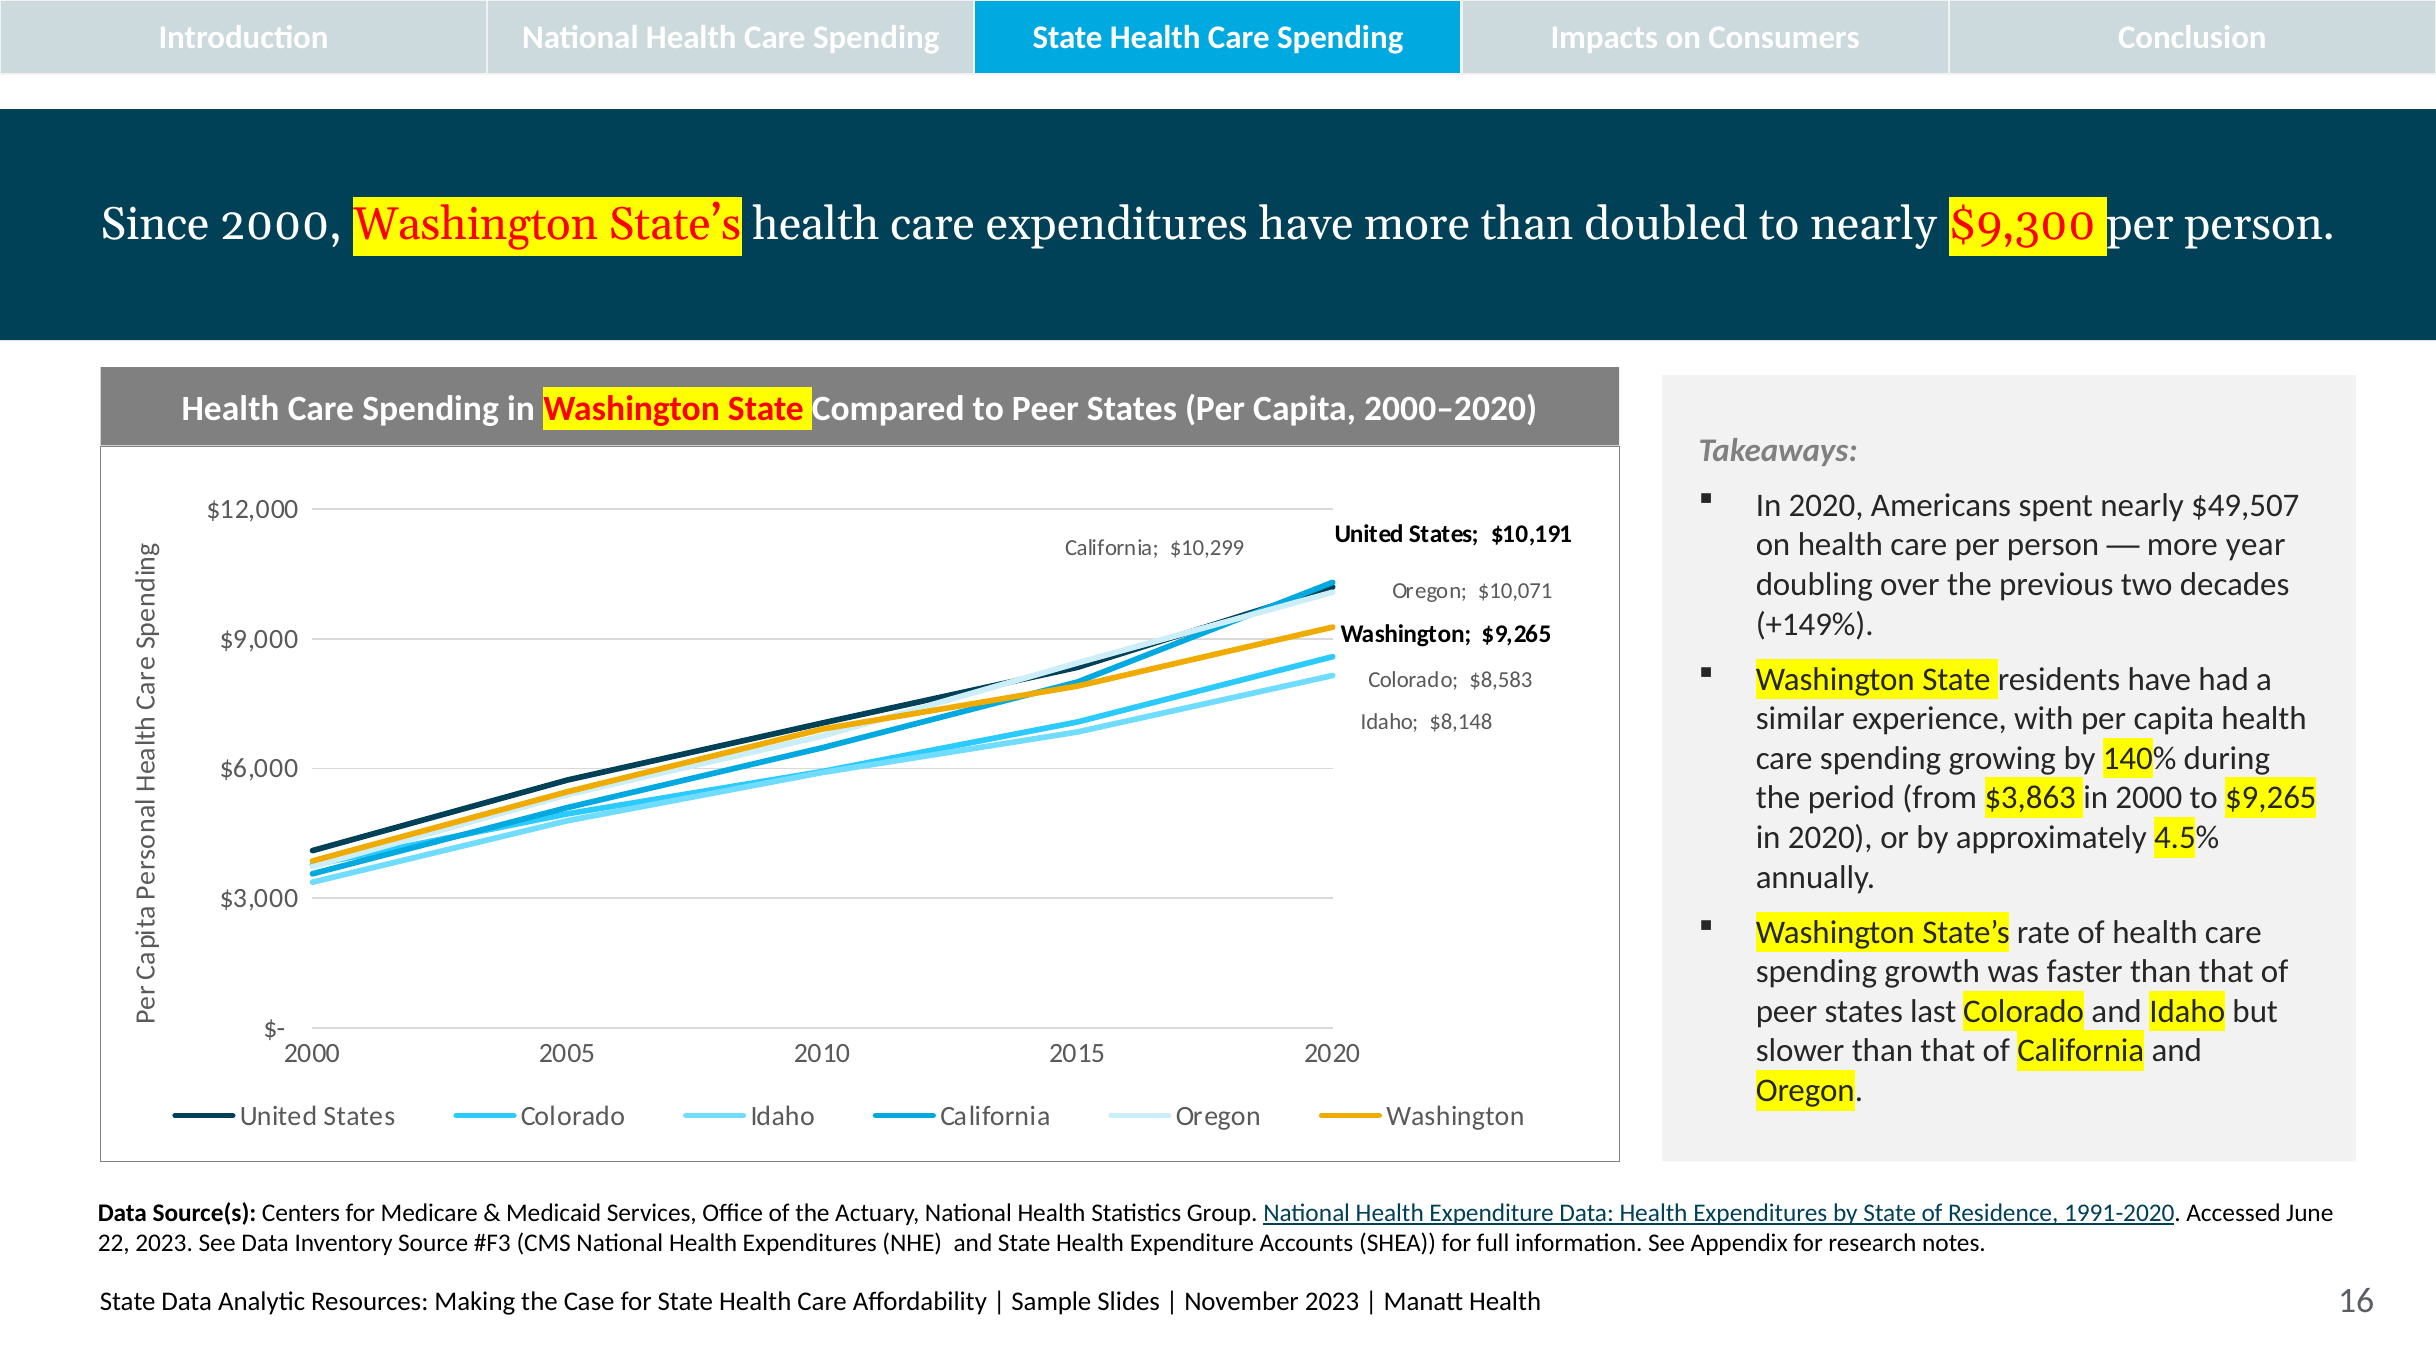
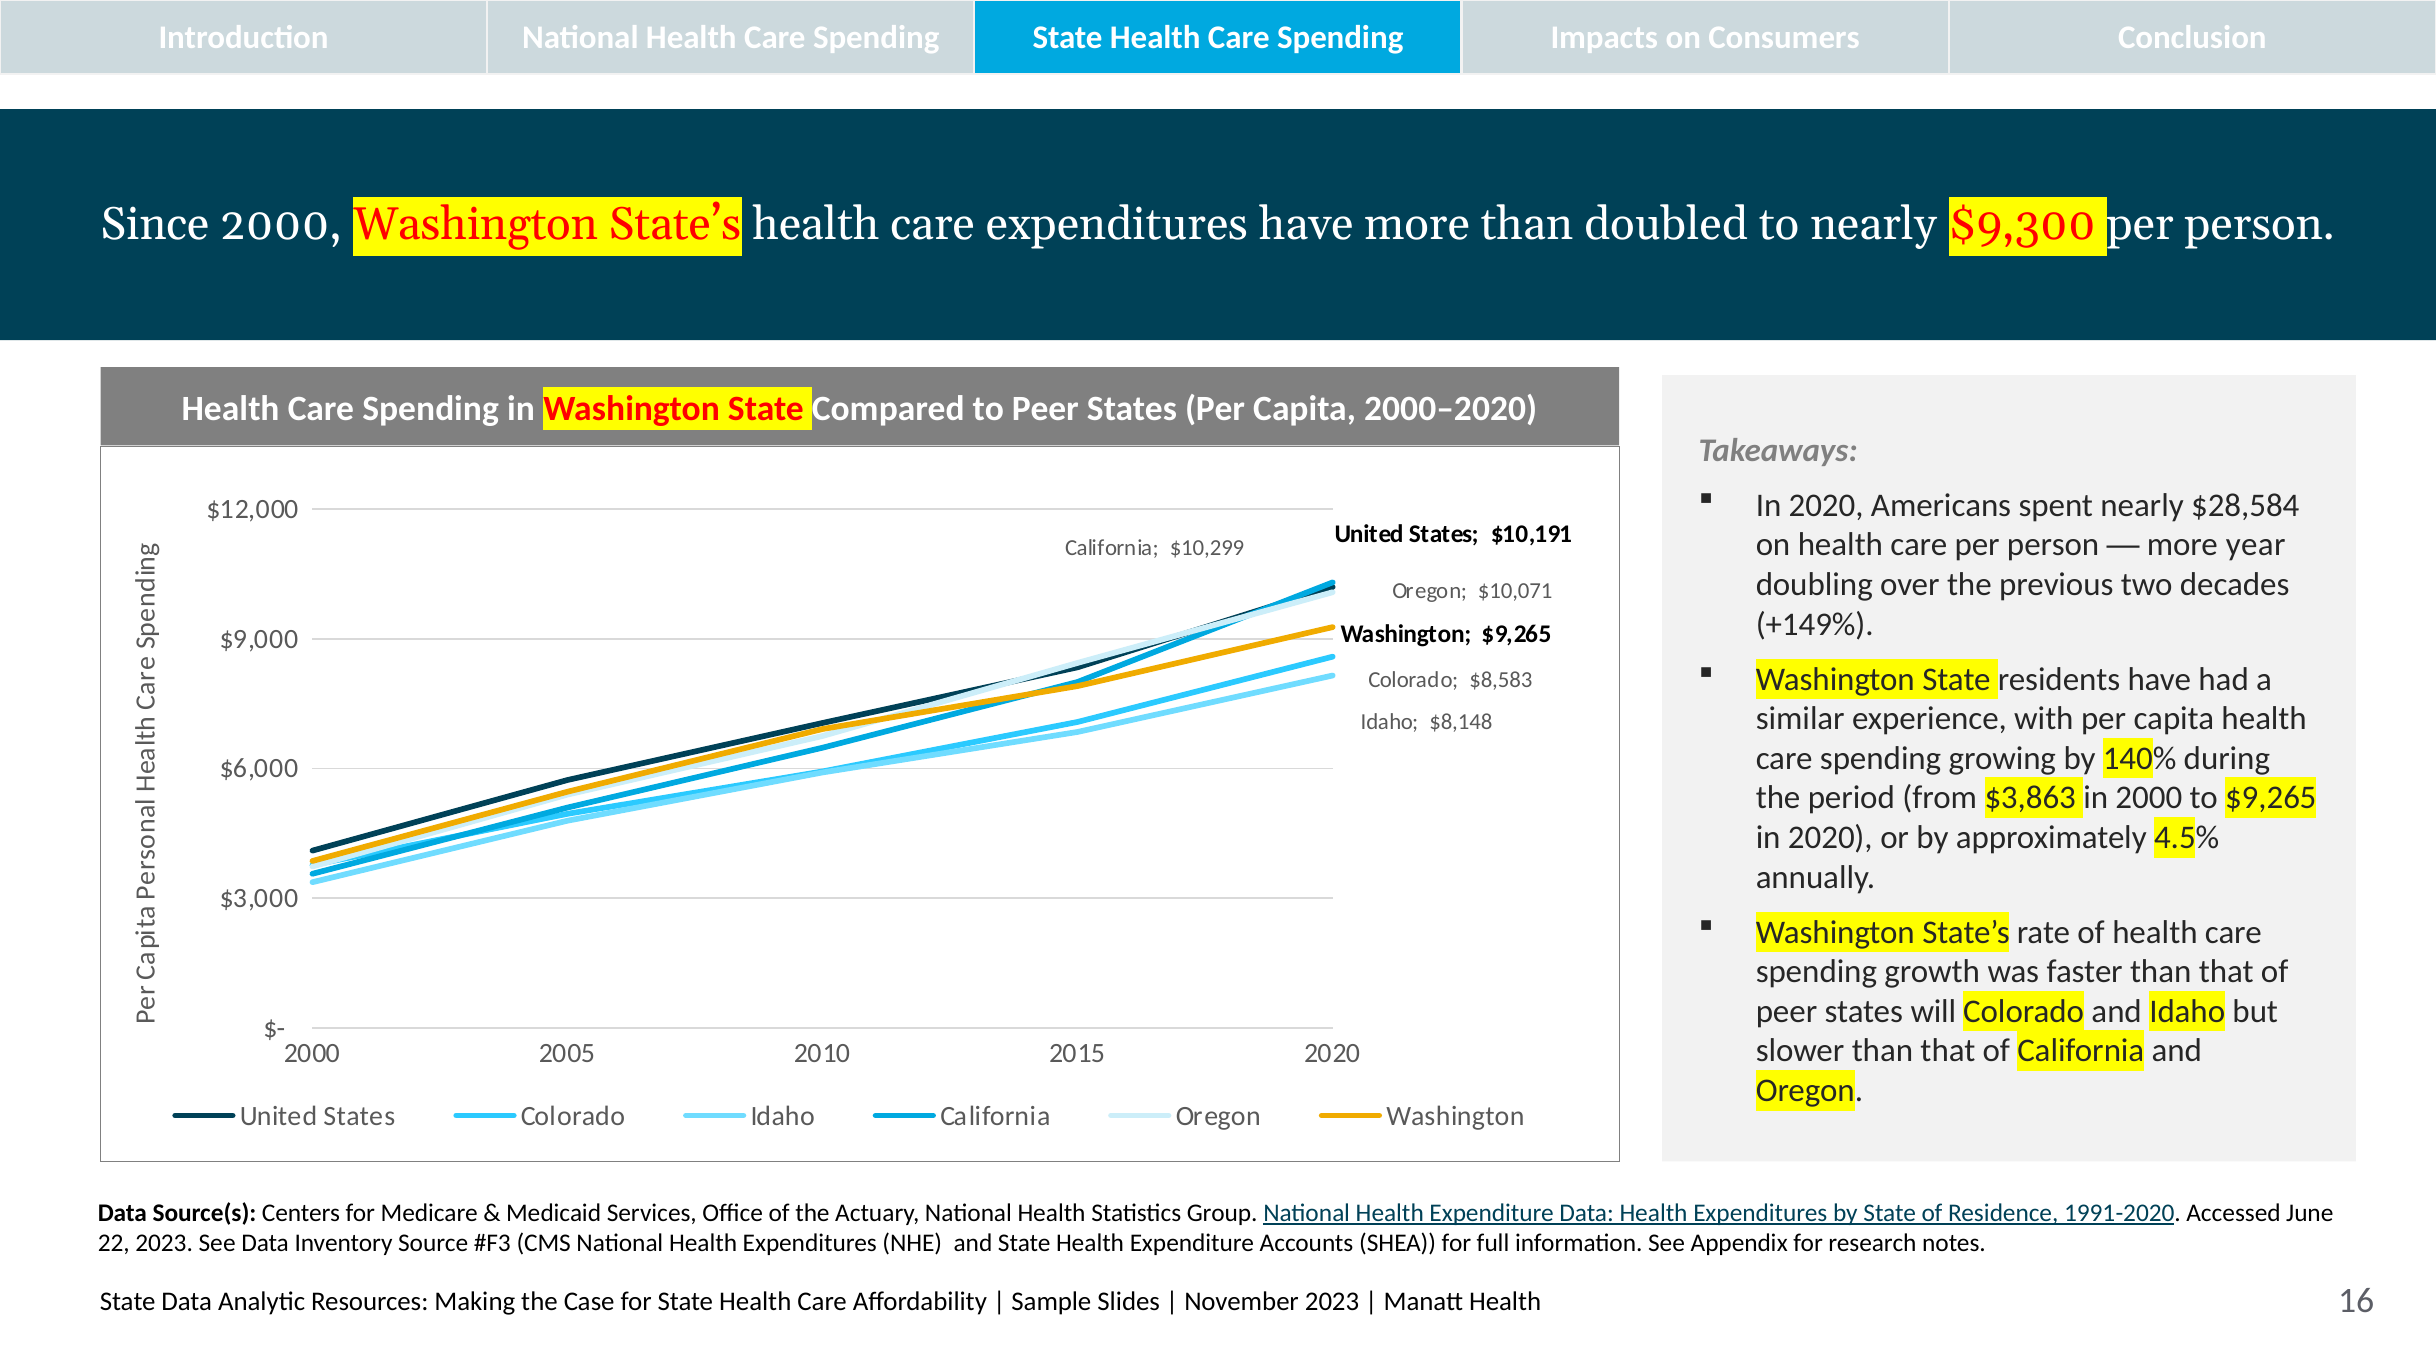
$49,507: $49,507 -> $28,584 (2245, 505)
last: last -> will (1933, 1012)
